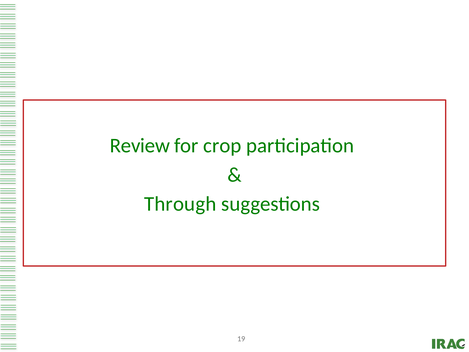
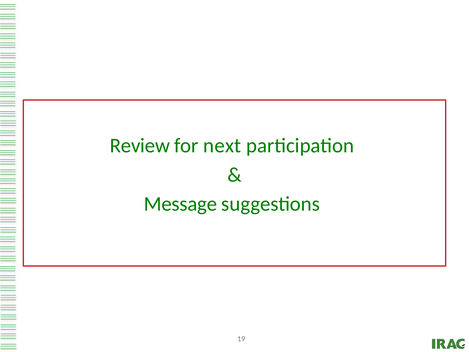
crop: crop -> next (222, 146)
Through: Through -> Message (180, 204)
